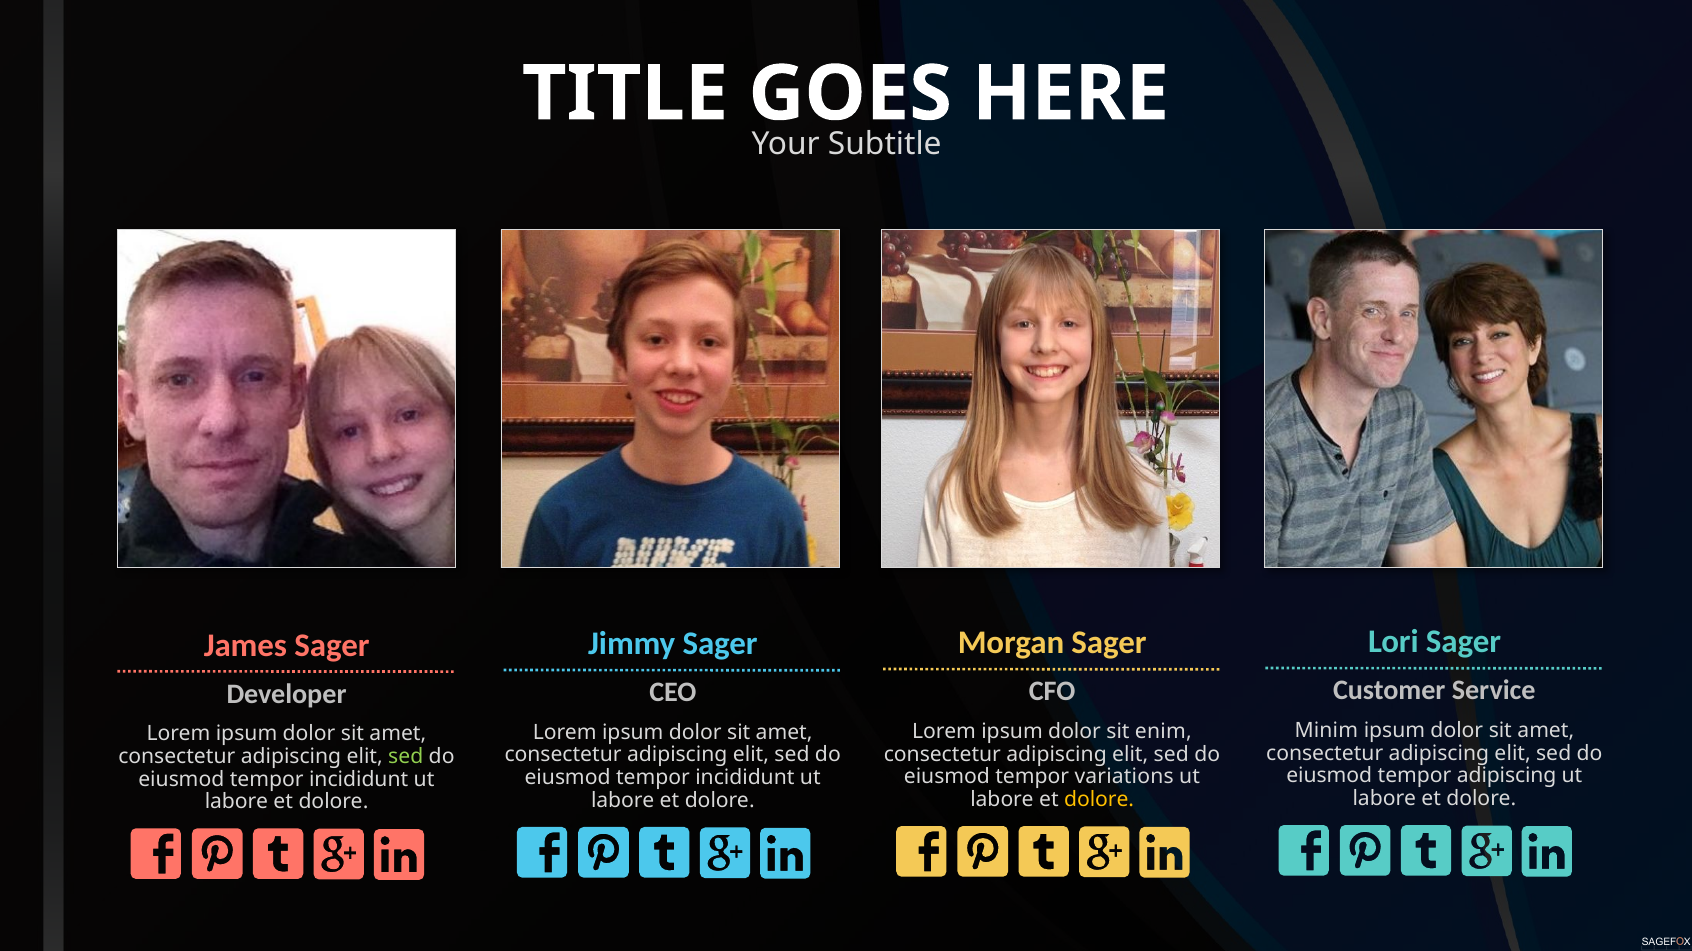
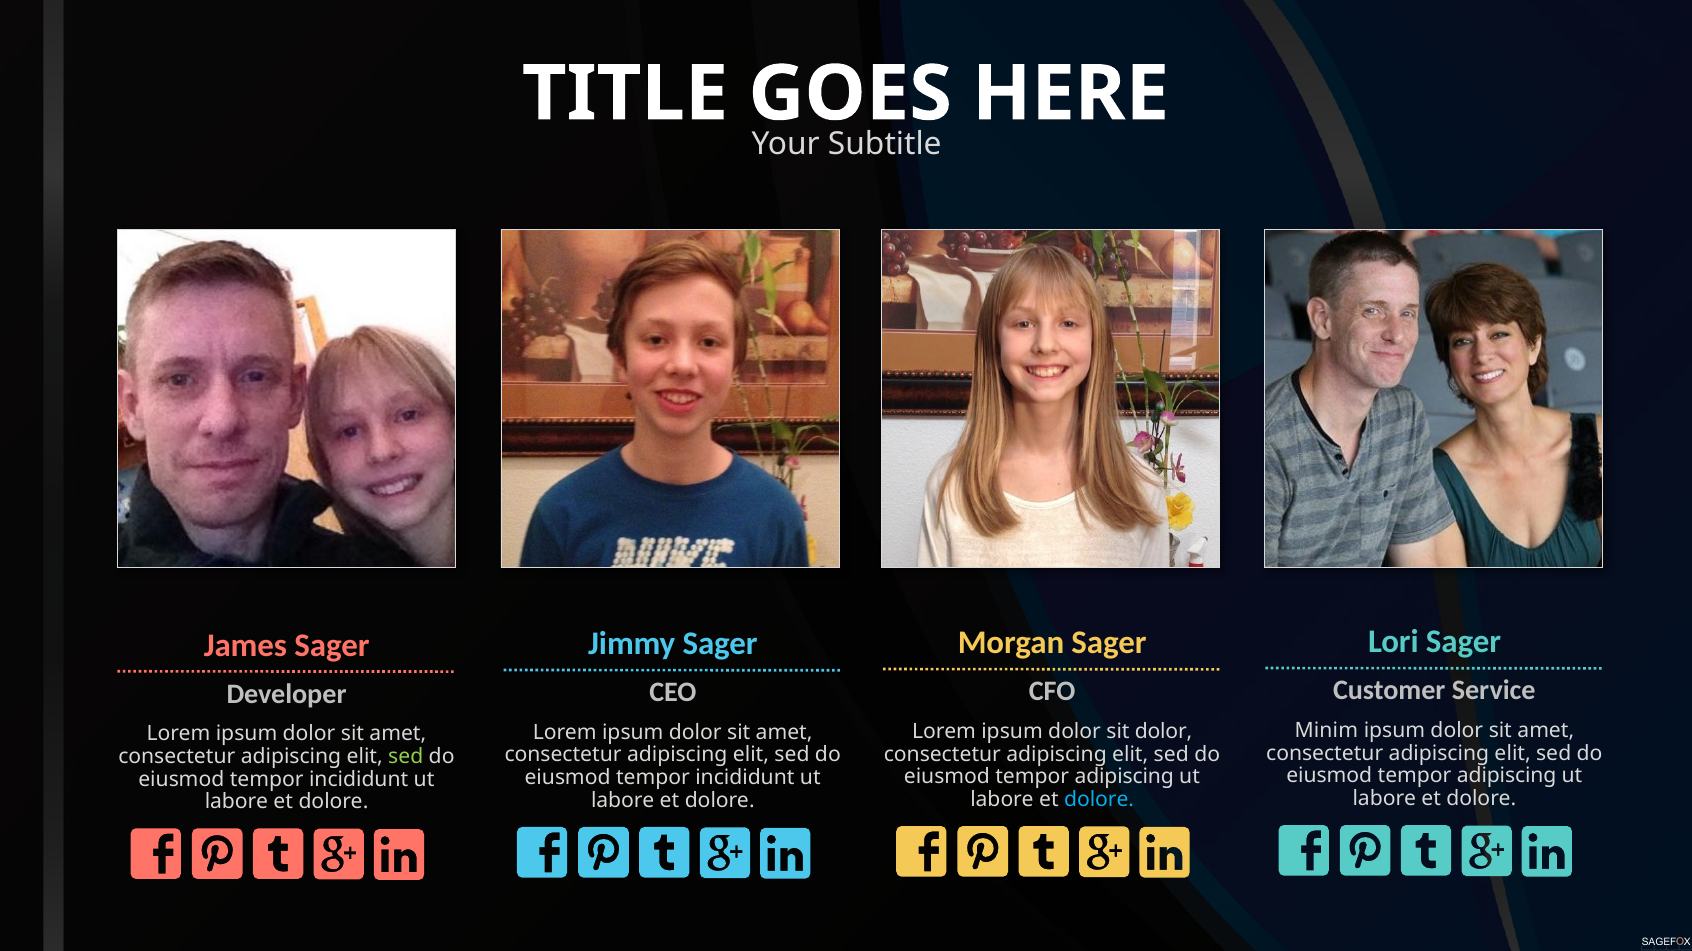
sit enim: enim -> dolor (1164, 732)
variations: variations -> adipiscing (1124, 777)
dolore colour: yellow -> light blue (1099, 800)
